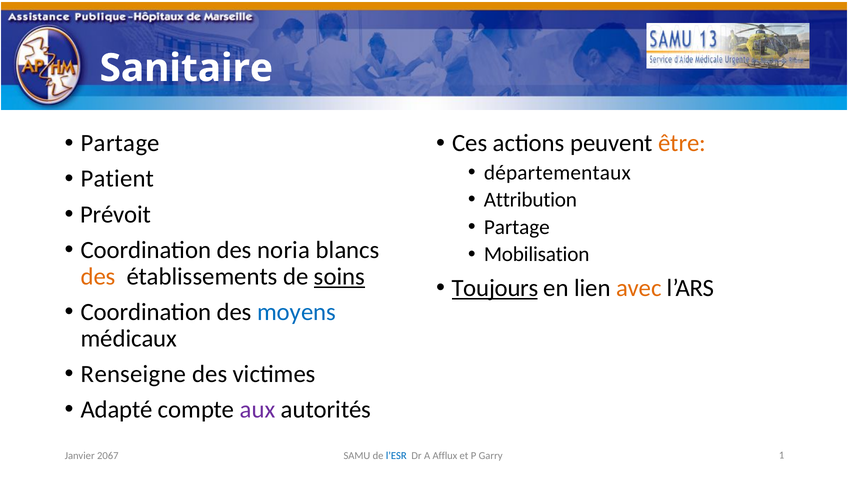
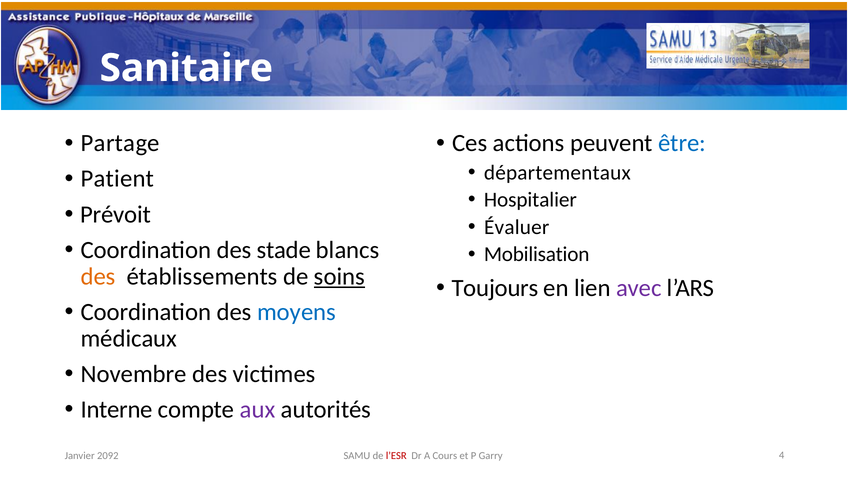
être colour: orange -> blue (682, 143)
Attribution: Attribution -> Hospitalier (530, 200)
Partage: Partage -> Évaluer (517, 227)
noria: noria -> stade (284, 250)
Toujours underline: present -> none (495, 288)
avec colour: orange -> purple (639, 288)
Renseigne: Renseigne -> Novembre (134, 375)
Adapté: Adapté -> Interne (117, 410)
2067: 2067 -> 2092 (108, 456)
l’ESR colour: blue -> red (396, 456)
Afflux: Afflux -> Cours (445, 456)
1: 1 -> 4 (782, 456)
